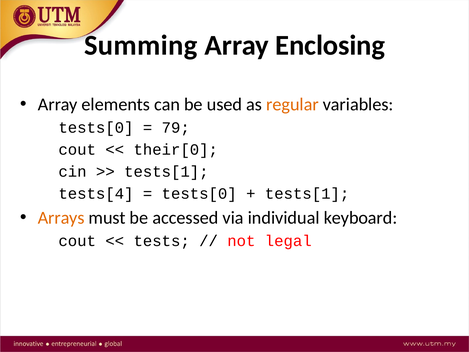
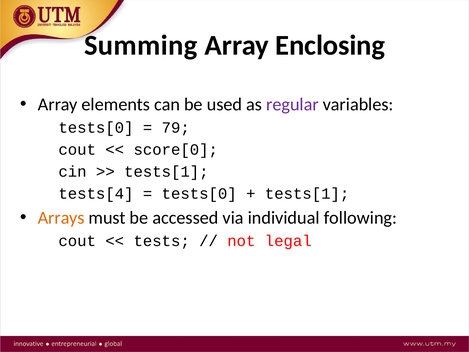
regular colour: orange -> purple (292, 104)
their[0: their[0 -> score[0 (176, 150)
keyboard: keyboard -> following (360, 218)
